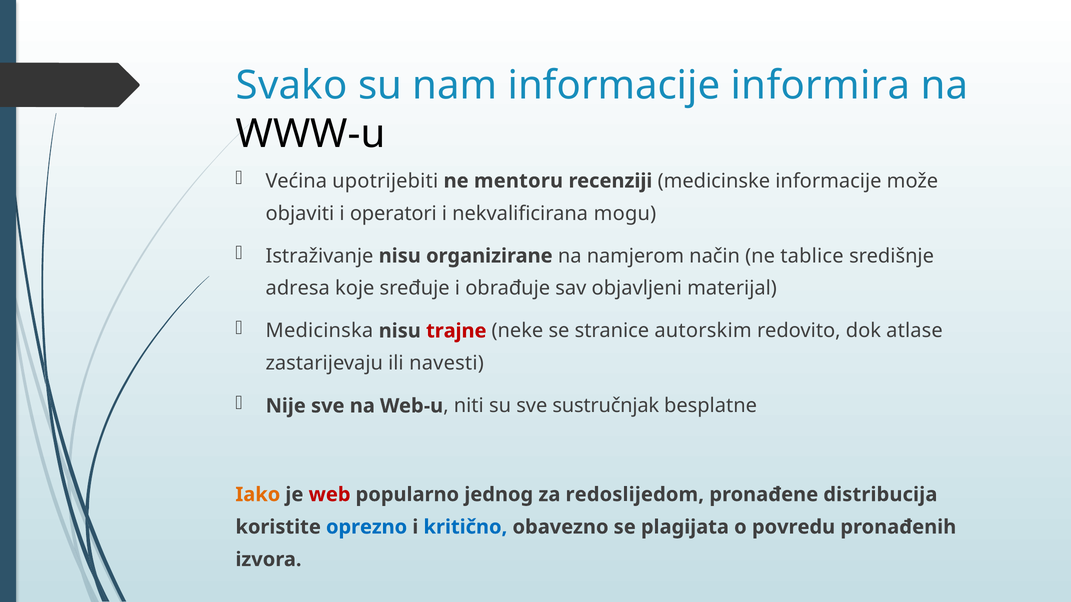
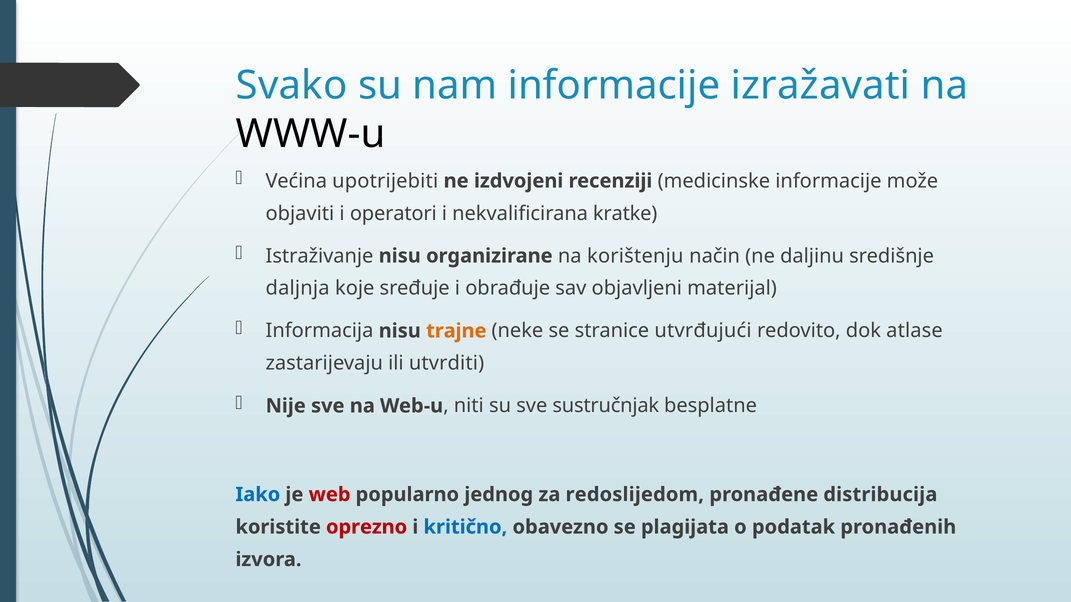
informira: informira -> izražavati (821, 86)
mentoru: mentoru -> izdvojeni (519, 181)
mogu: mogu -> kratke (625, 214)
namjerom: namjerom -> korištenju (635, 256)
tablice: tablice -> daljinu (812, 256)
adresa: adresa -> daljnja (298, 289)
Medicinska: Medicinska -> Informacija (319, 331)
trajne colour: red -> orange (456, 331)
autorskim: autorskim -> utvrđujući (703, 331)
navesti: navesti -> utvrditi (447, 364)
Iako colour: orange -> blue (258, 495)
oprezno colour: blue -> red (367, 527)
povredu: povredu -> podatak (794, 527)
